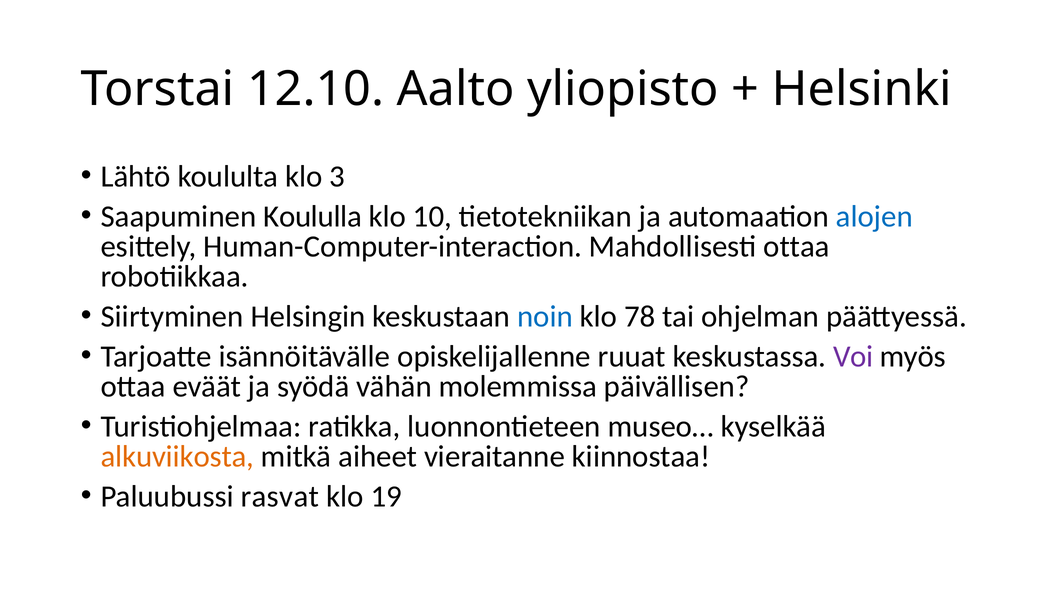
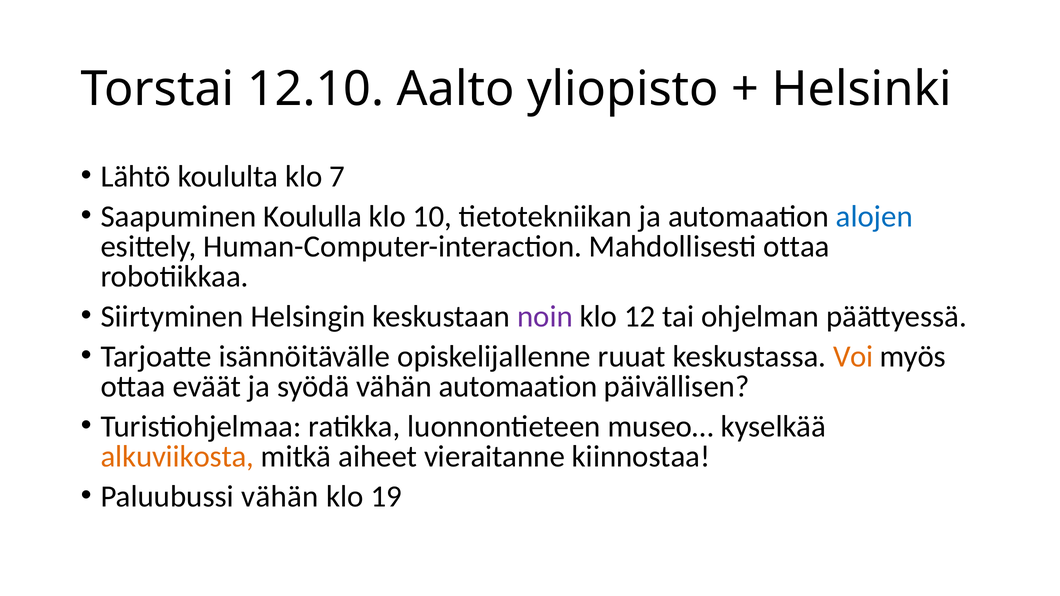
3: 3 -> 7 (337, 177)
noin colour: blue -> purple (545, 317)
78: 78 -> 12 (640, 317)
Voi colour: purple -> orange (853, 357)
vähän molemmissa: molemmissa -> automaation (518, 387)
Paluubussi rasvat: rasvat -> vähän (280, 497)
